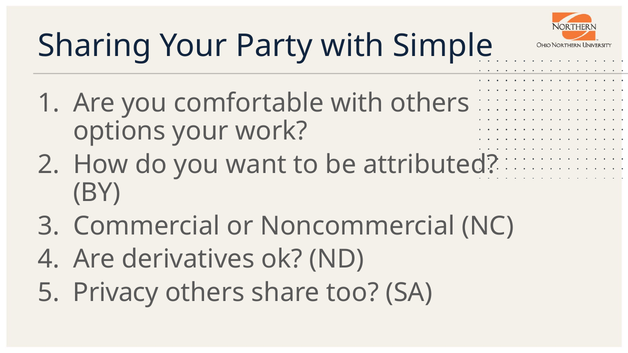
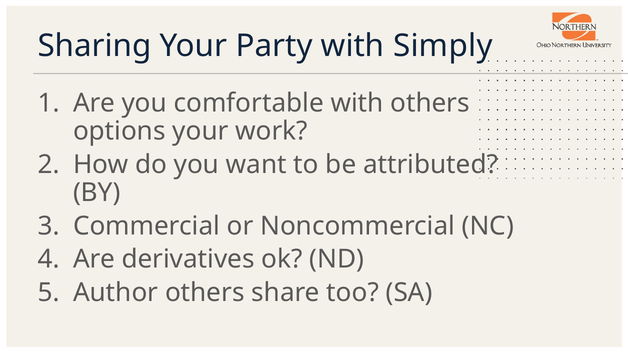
Simple: Simple -> Simply (443, 46)
Privacy: Privacy -> Author (116, 293)
